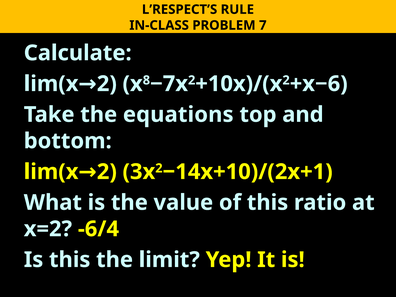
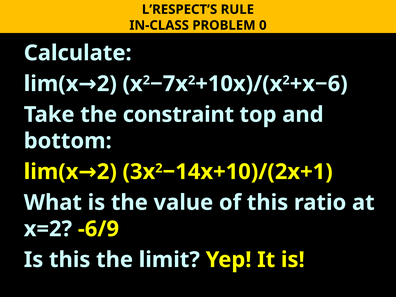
7: 7 -> 0 (263, 25)
8: 8 -> 2 (146, 80)
equations: equations -> constraint (178, 115)
-6/4: -6/4 -> -6/9 (98, 229)
